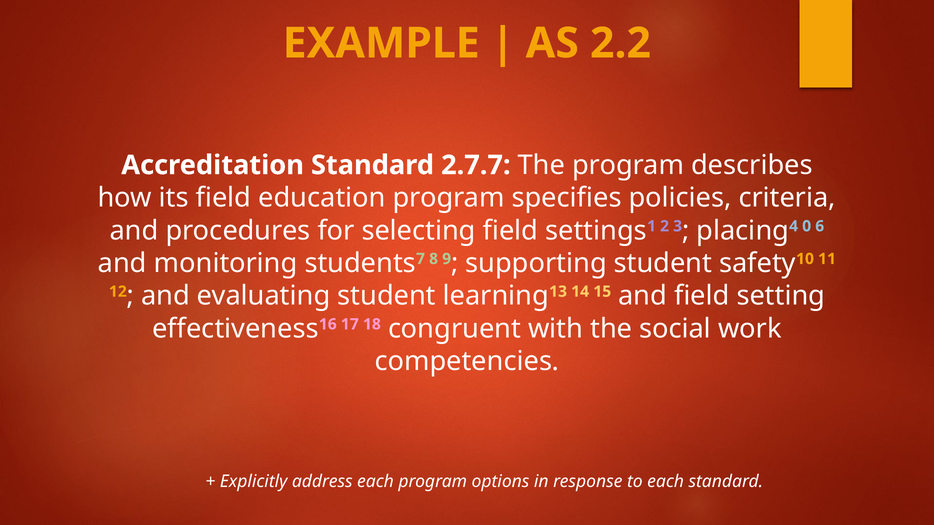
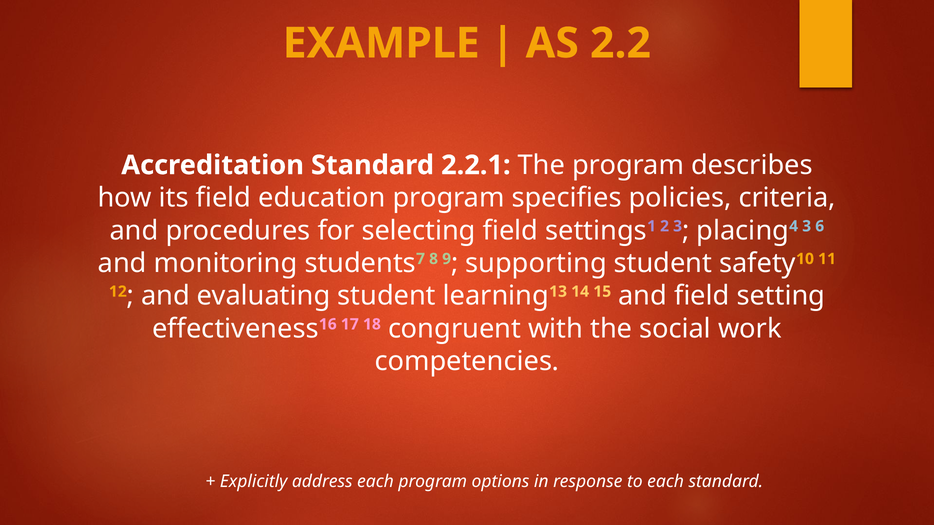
2.7.7: 2.7.7 -> 2.2.1 (476, 165)
placing4 0: 0 -> 3 (807, 226)
